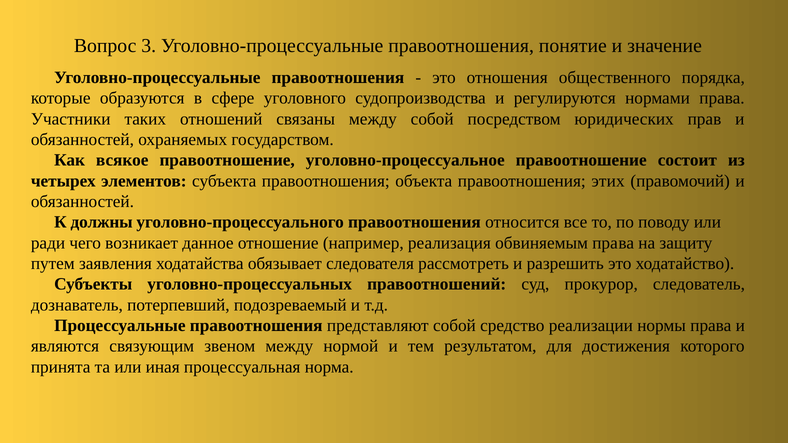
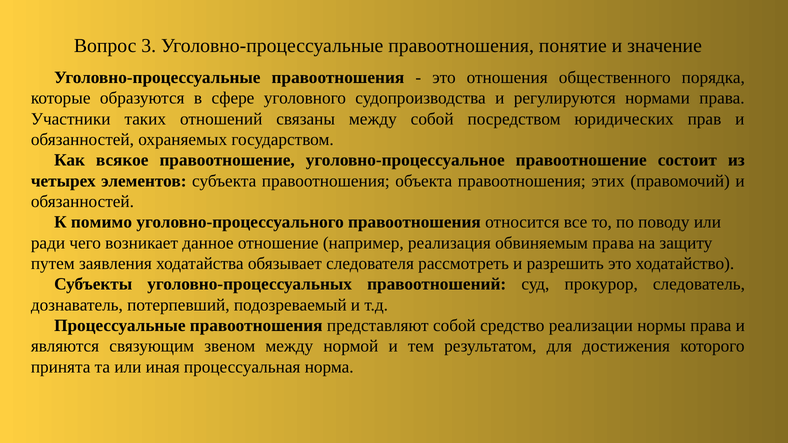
должны: должны -> помимо (101, 222)
